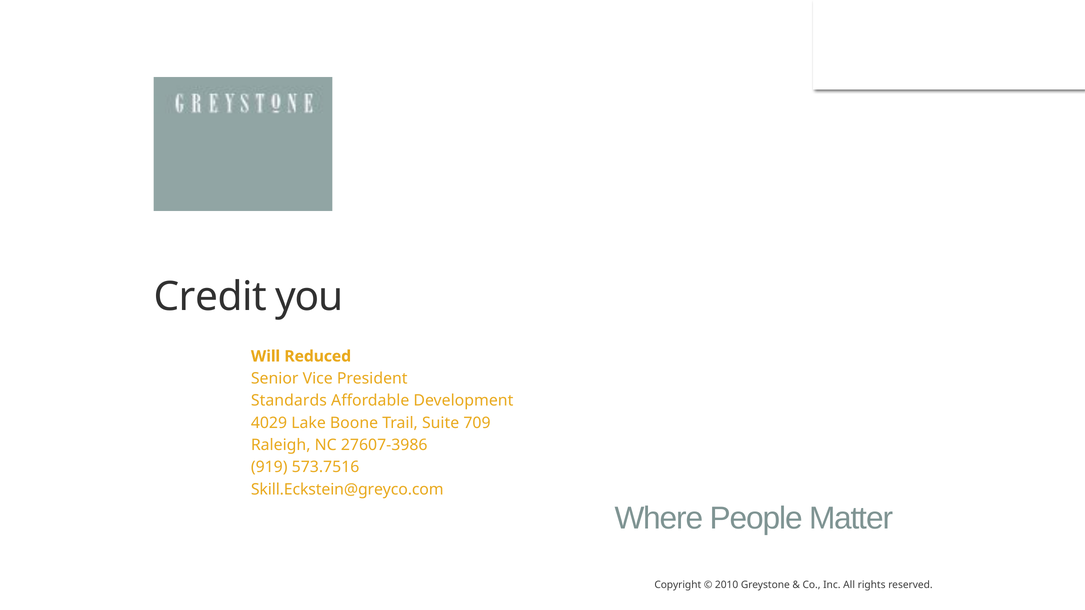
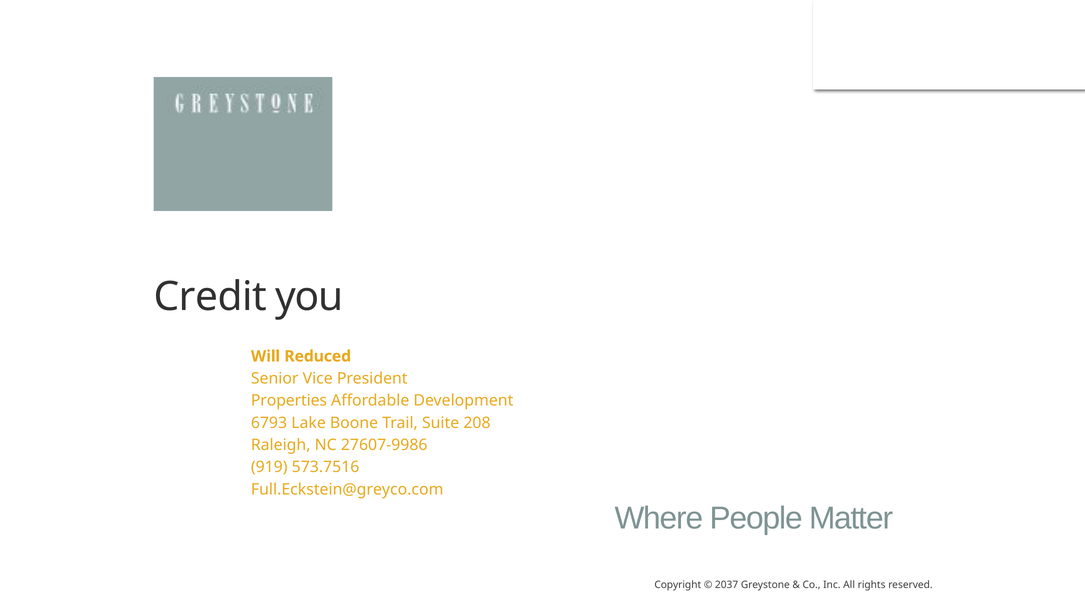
Standards: Standards -> Properties (289, 401)
4029: 4029 -> 6793 (269, 423)
709: 709 -> 208 (477, 423)
27607-3986: 27607-3986 -> 27607-9986 (384, 445)
Skill.Eckstein@greyco.com: Skill.Eckstein@greyco.com -> Full.Eckstein@greyco.com (347, 490)
2010: 2010 -> 2037 (727, 585)
